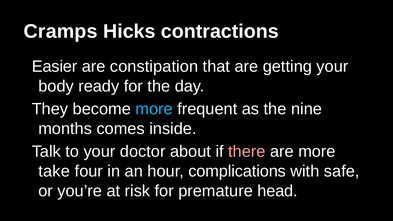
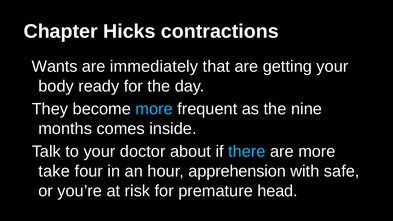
Cramps: Cramps -> Chapter (61, 31)
Easier: Easier -> Wants (55, 66)
constipation: constipation -> immediately (154, 66)
there colour: pink -> light blue (247, 152)
complications: complications -> apprehension (237, 171)
